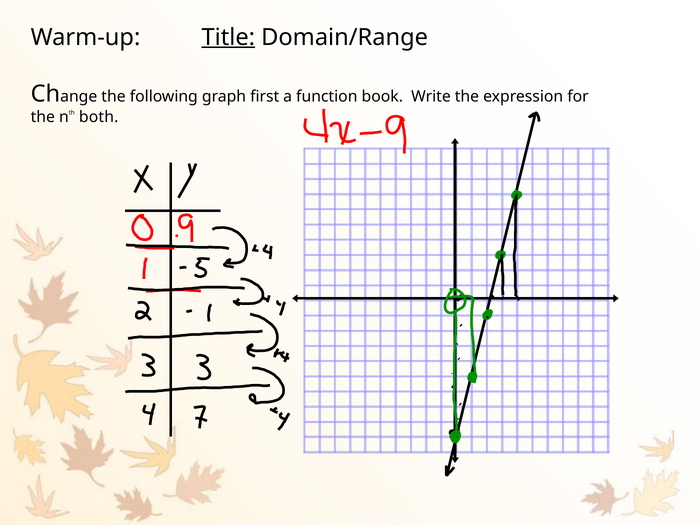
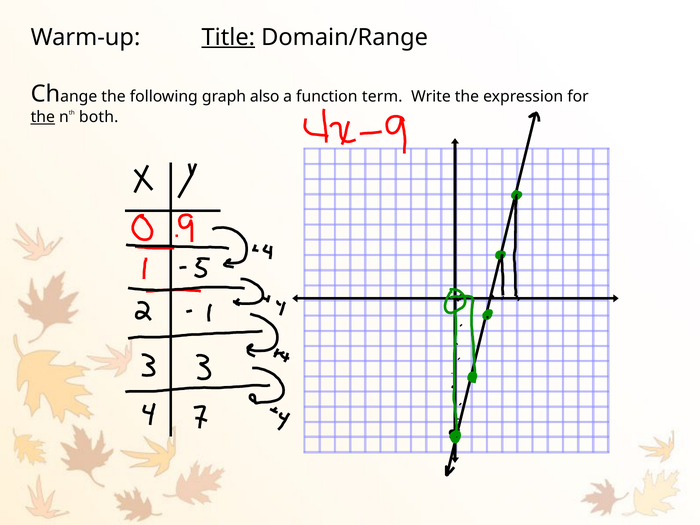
first: first -> also (265, 97)
book: book -> term (382, 97)
the underline: none -> present (43, 117)
